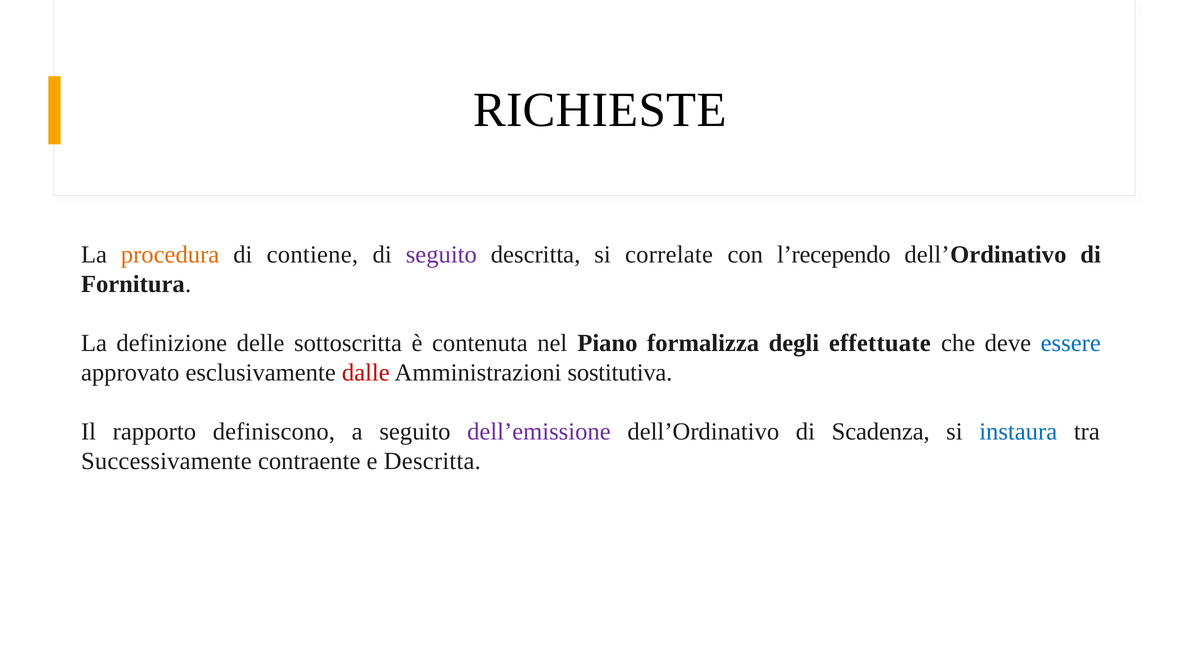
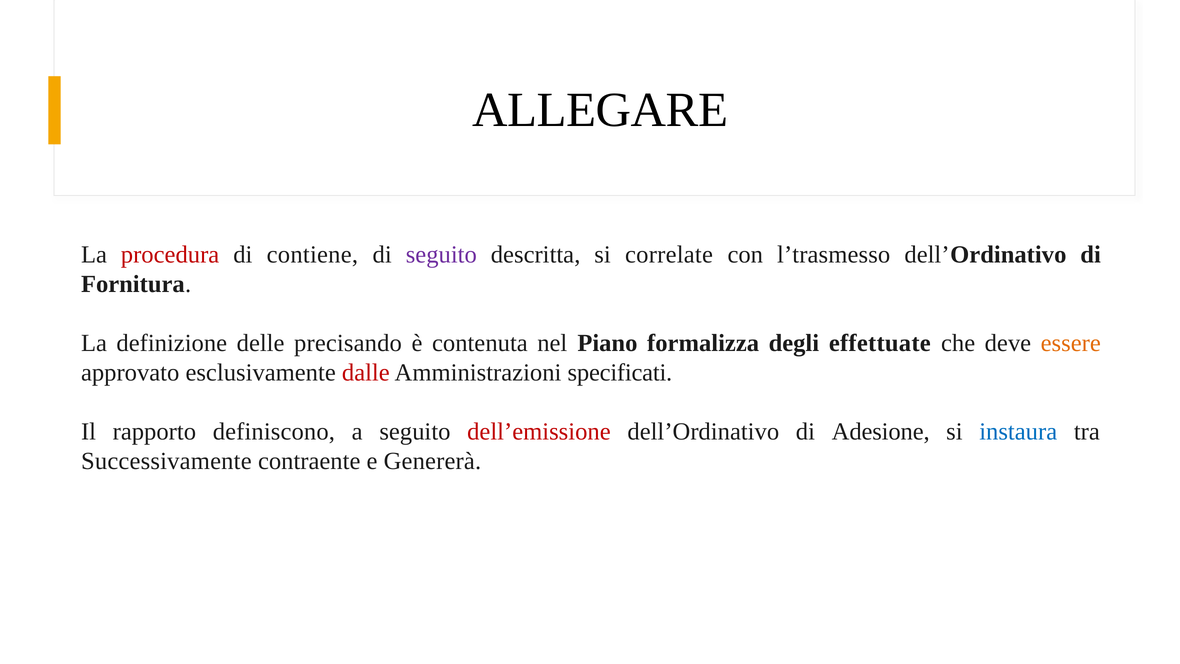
RICHIESTE: RICHIESTE -> ALLEGARE (600, 110)
procedura colour: orange -> red (170, 254)
l’recependo: l’recependo -> l’trasmesso (834, 254)
sottoscritta: sottoscritta -> precisando (348, 343)
essere colour: blue -> orange (1071, 343)
sostitutiva: sostitutiva -> specificati (620, 372)
dell’emissione colour: purple -> red (539, 431)
Scadenza: Scadenza -> Adesione (881, 431)
e Descritta: Descritta -> Genererà (432, 461)
